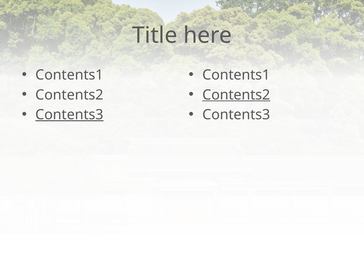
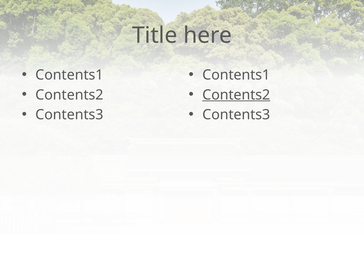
Contents3 underline: present -> none (69, 115)
